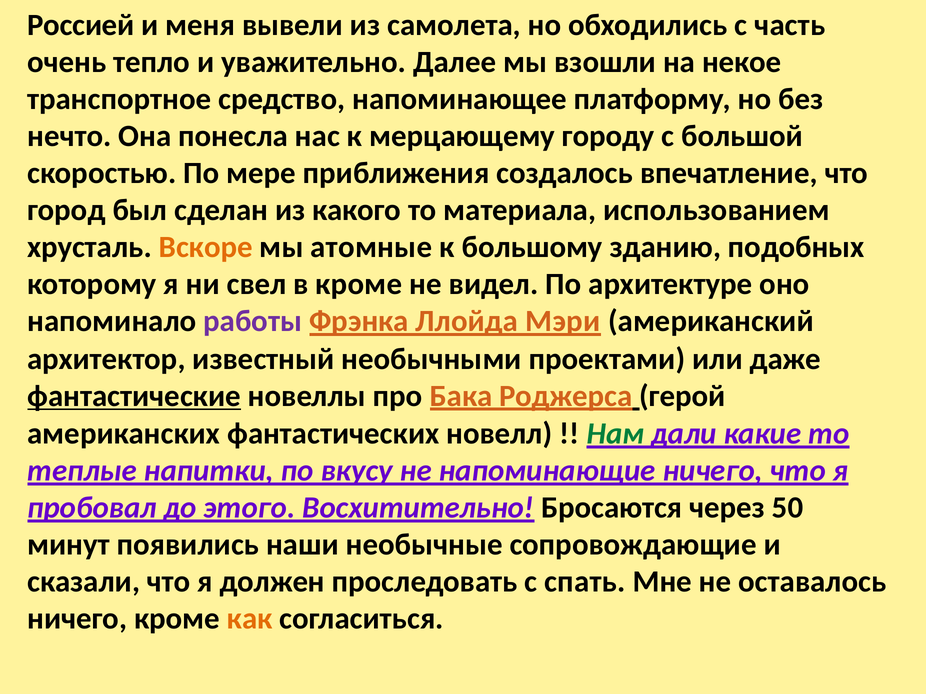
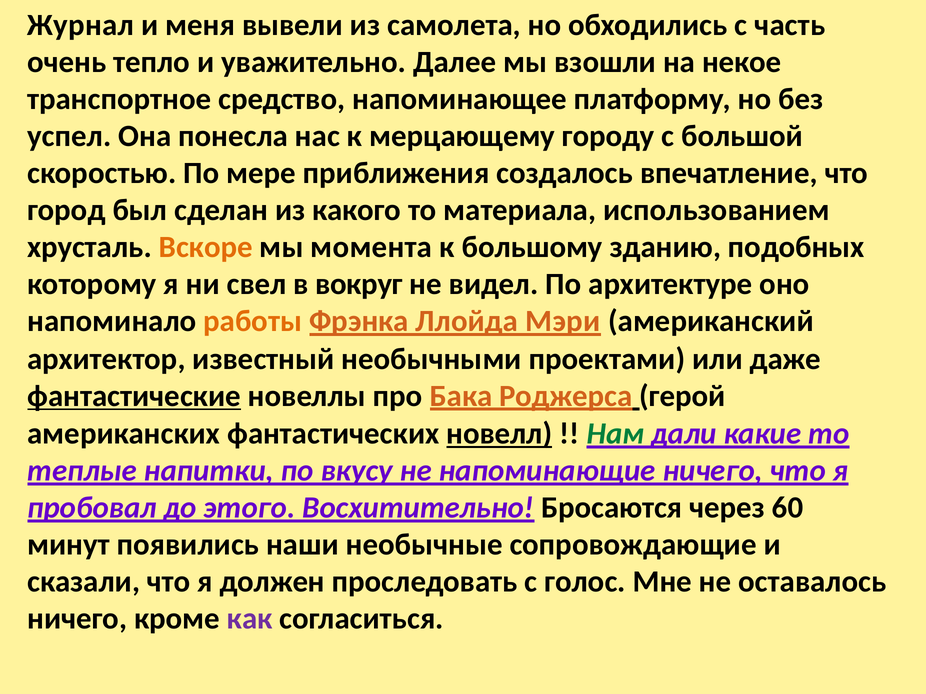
Россией: Россией -> Журнал (81, 25)
нечто: нечто -> успел (69, 136)
атомные: атомные -> момента (371, 247)
в кроме: кроме -> вокруг (359, 284)
работы colour: purple -> orange (253, 322)
новелл underline: none -> present (499, 434)
50: 50 -> 60 (788, 508)
спать: спать -> голос (585, 582)
как colour: orange -> purple (250, 619)
